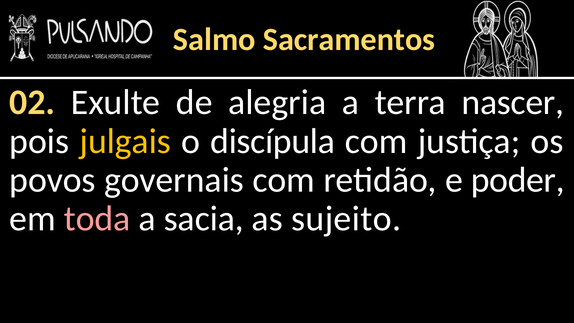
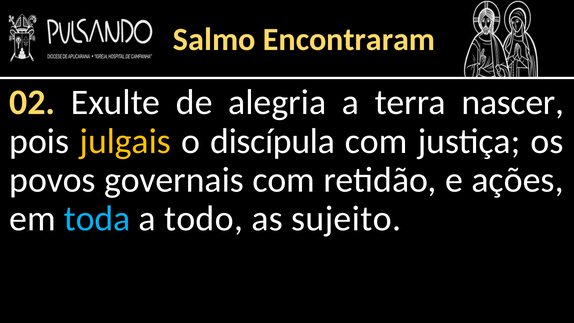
Sacramentos: Sacramentos -> Encontraram (349, 39)
poder: poder -> ações (518, 180)
toda colour: pink -> light blue (97, 219)
sacia: sacia -> todo (204, 219)
